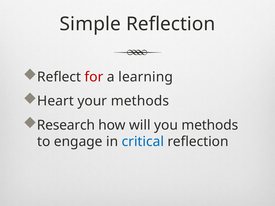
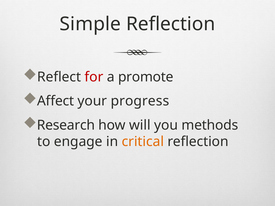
learning: learning -> promote (146, 77)
Heart: Heart -> Affect (56, 101)
your methods: methods -> progress (140, 101)
critical colour: blue -> orange (143, 142)
